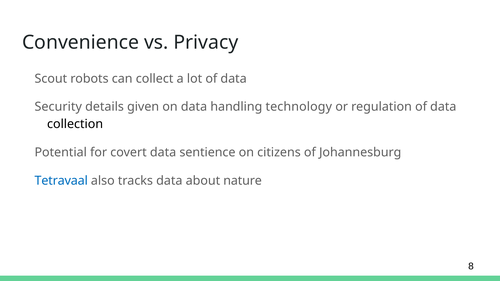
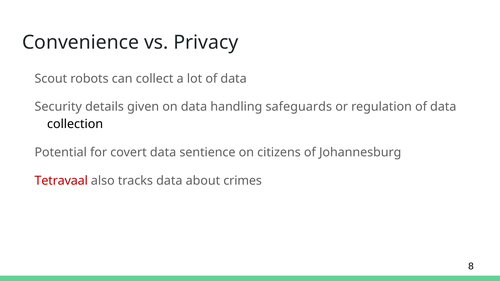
technology: technology -> safeguards (299, 107)
Tetravaal colour: blue -> red (61, 181)
nature: nature -> crimes (243, 181)
